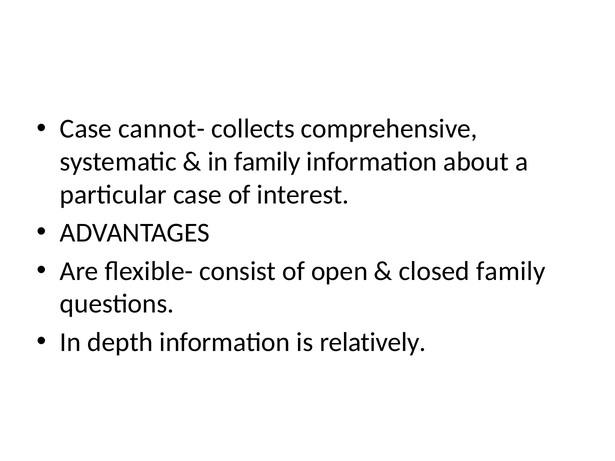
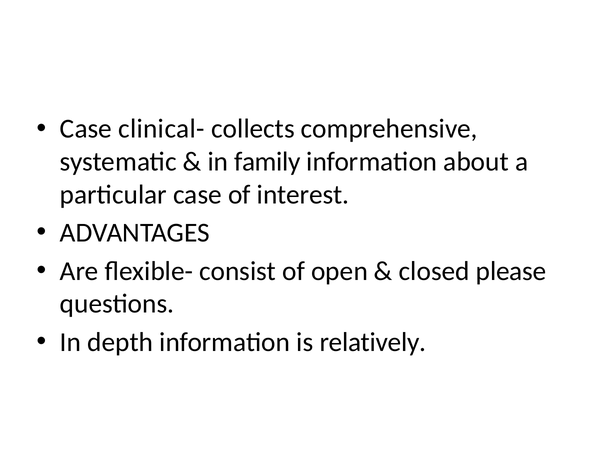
cannot-: cannot- -> clinical- (162, 129)
closed family: family -> please (511, 271)
